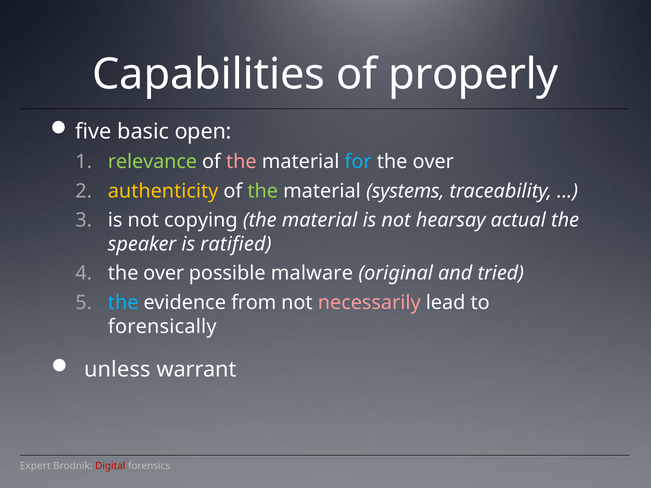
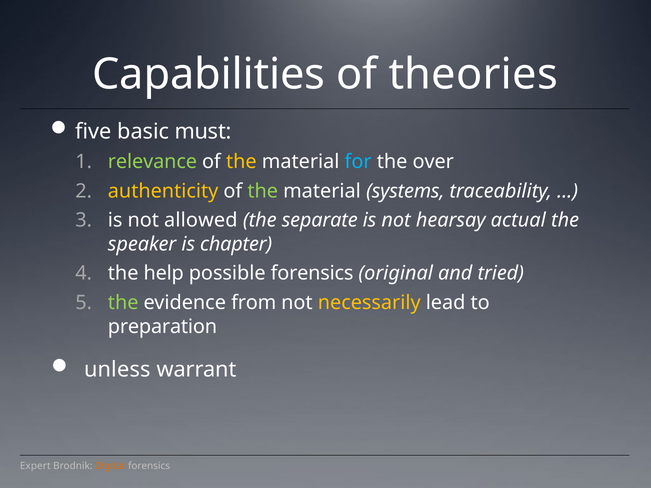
properly: properly -> theories (473, 75)
open: open -> must (203, 132)
the colour: pink -> yellow (241, 162)
copying: copying -> allowed (201, 220)
material: material -> separate (320, 220)
ratified: ratified -> chapter (236, 244)
over: over -> help (164, 274)
possible malware: malware -> forensics (312, 274)
the colour: light blue -> light green (123, 303)
necessarily colour: pink -> yellow (369, 303)
forensically: forensically -> preparation (162, 327)
Digital colour: red -> orange (110, 466)
